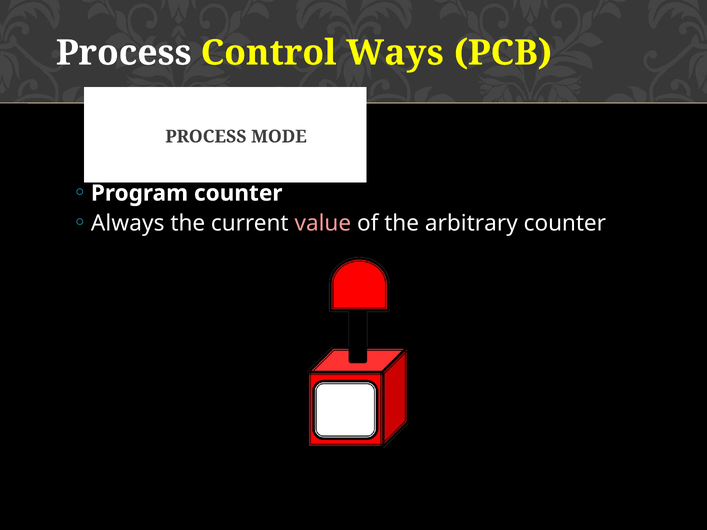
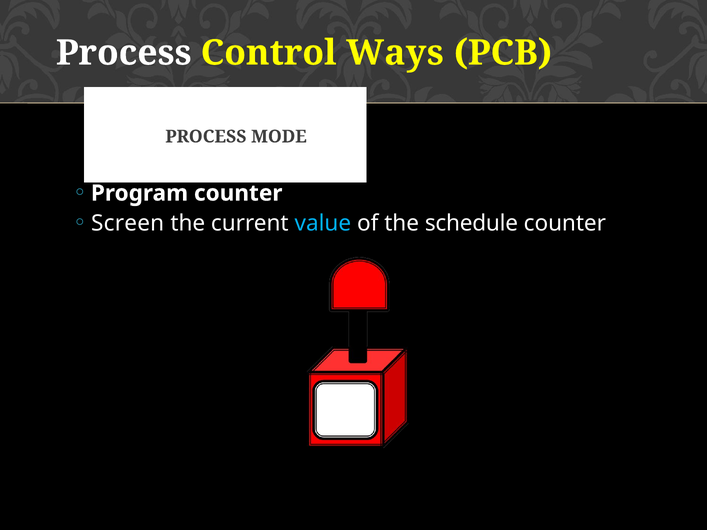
Always: Always -> Screen (128, 223)
value colour: pink -> light blue (323, 223)
arbitrary: arbitrary -> schedule (471, 223)
